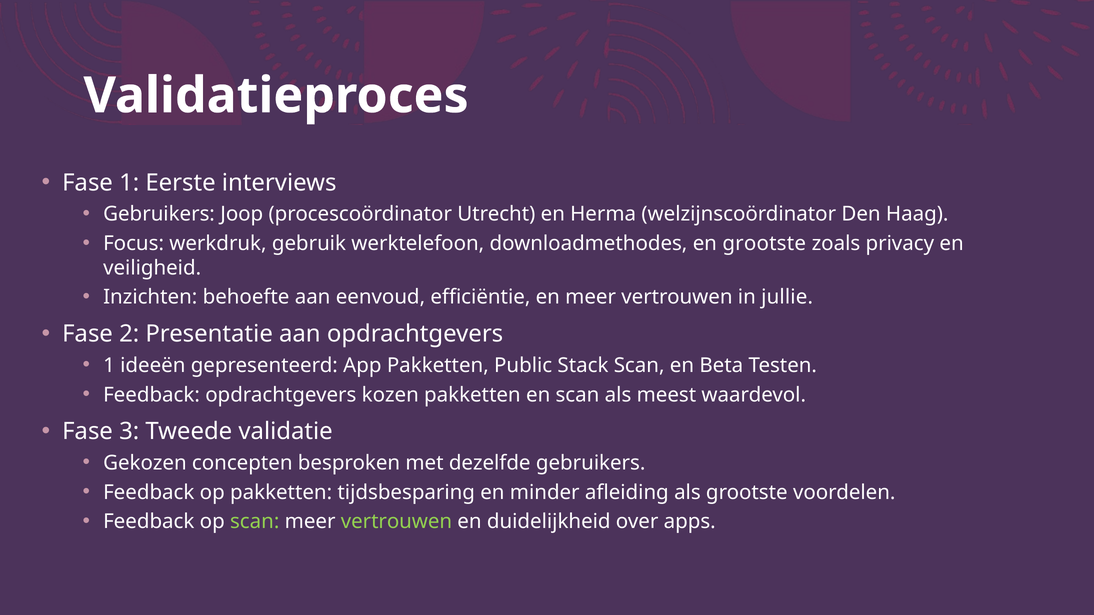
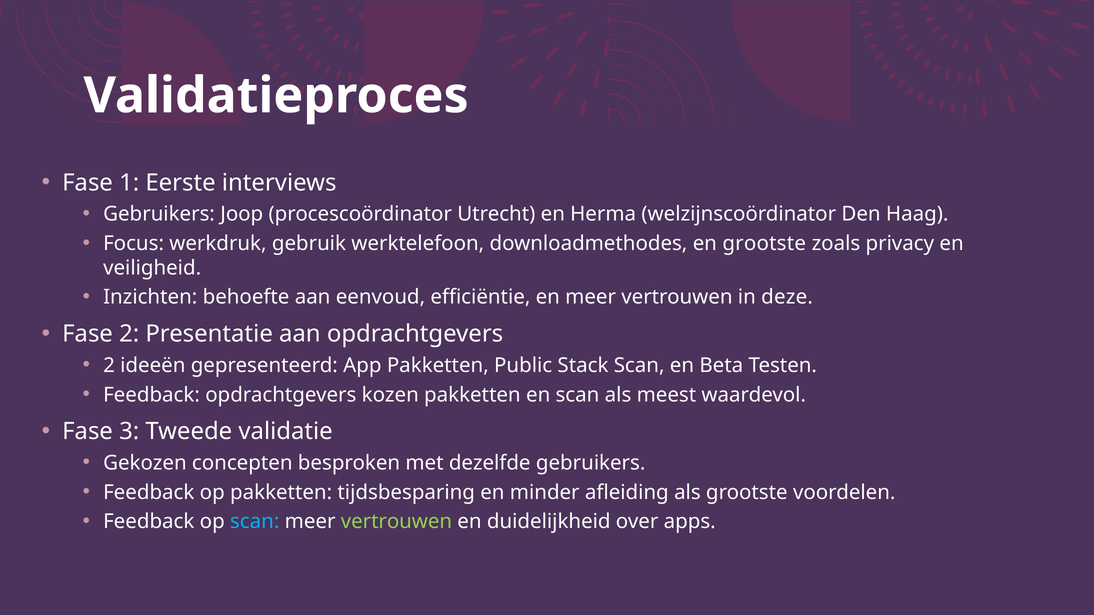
jullie: jullie -> deze (787, 297)
1: 1 -> 2 (109, 366)
scan colour: light green -> light blue (255, 522)
